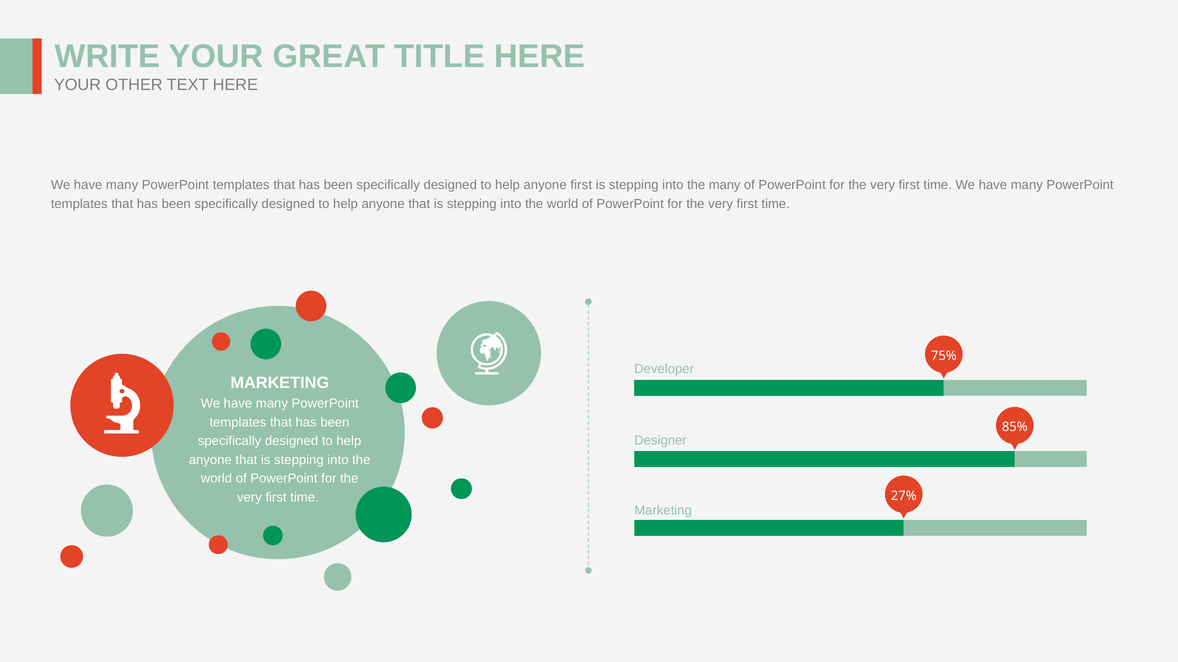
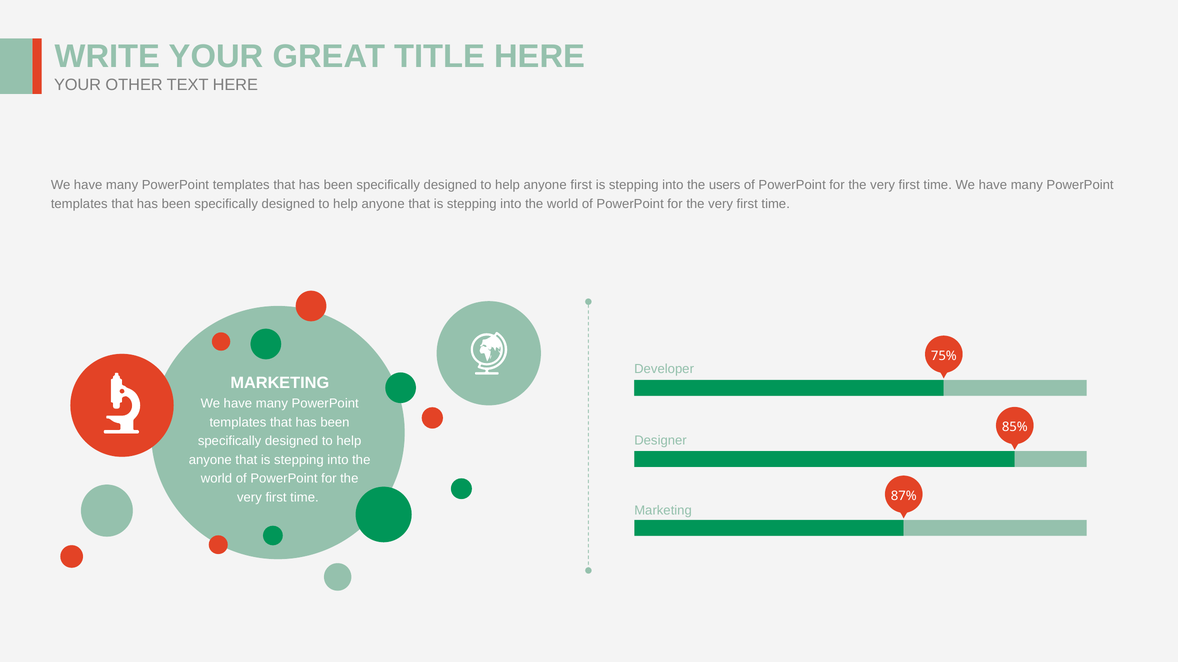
the many: many -> users (725, 185)
27%: 27% -> 87% (904, 496)
